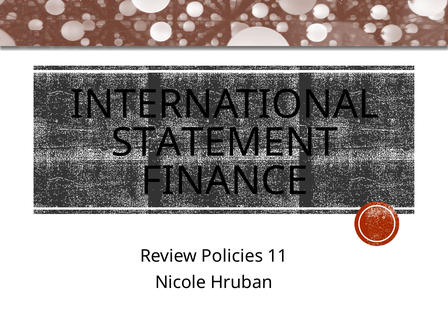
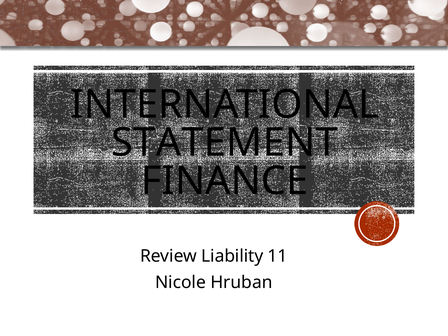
Policies: Policies -> Liability (232, 256)
